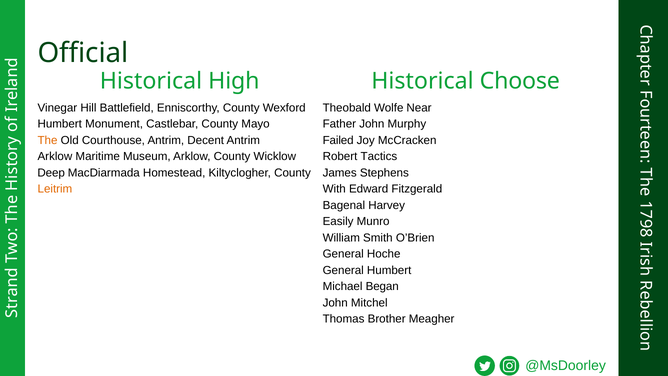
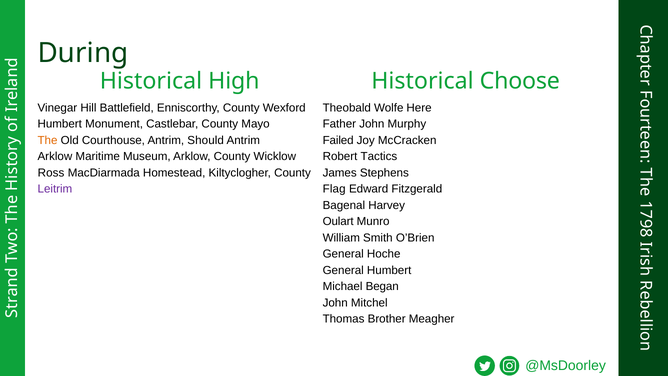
Official: Official -> During (83, 53)
Near: Near -> Here (419, 108)
Decent: Decent -> Should (206, 140)
Deep: Deep -> Ross (51, 173)
Leitrim colour: orange -> purple (55, 189)
With: With -> Flag (334, 189)
Easily: Easily -> Oulart (338, 221)
